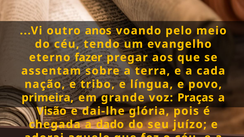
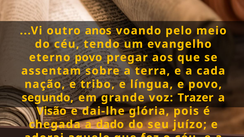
eterno fazer: fazer -> povo (88, 58)
primeira: primeira -> segundo (48, 98)
Praças: Praças -> Trazer (195, 98)
